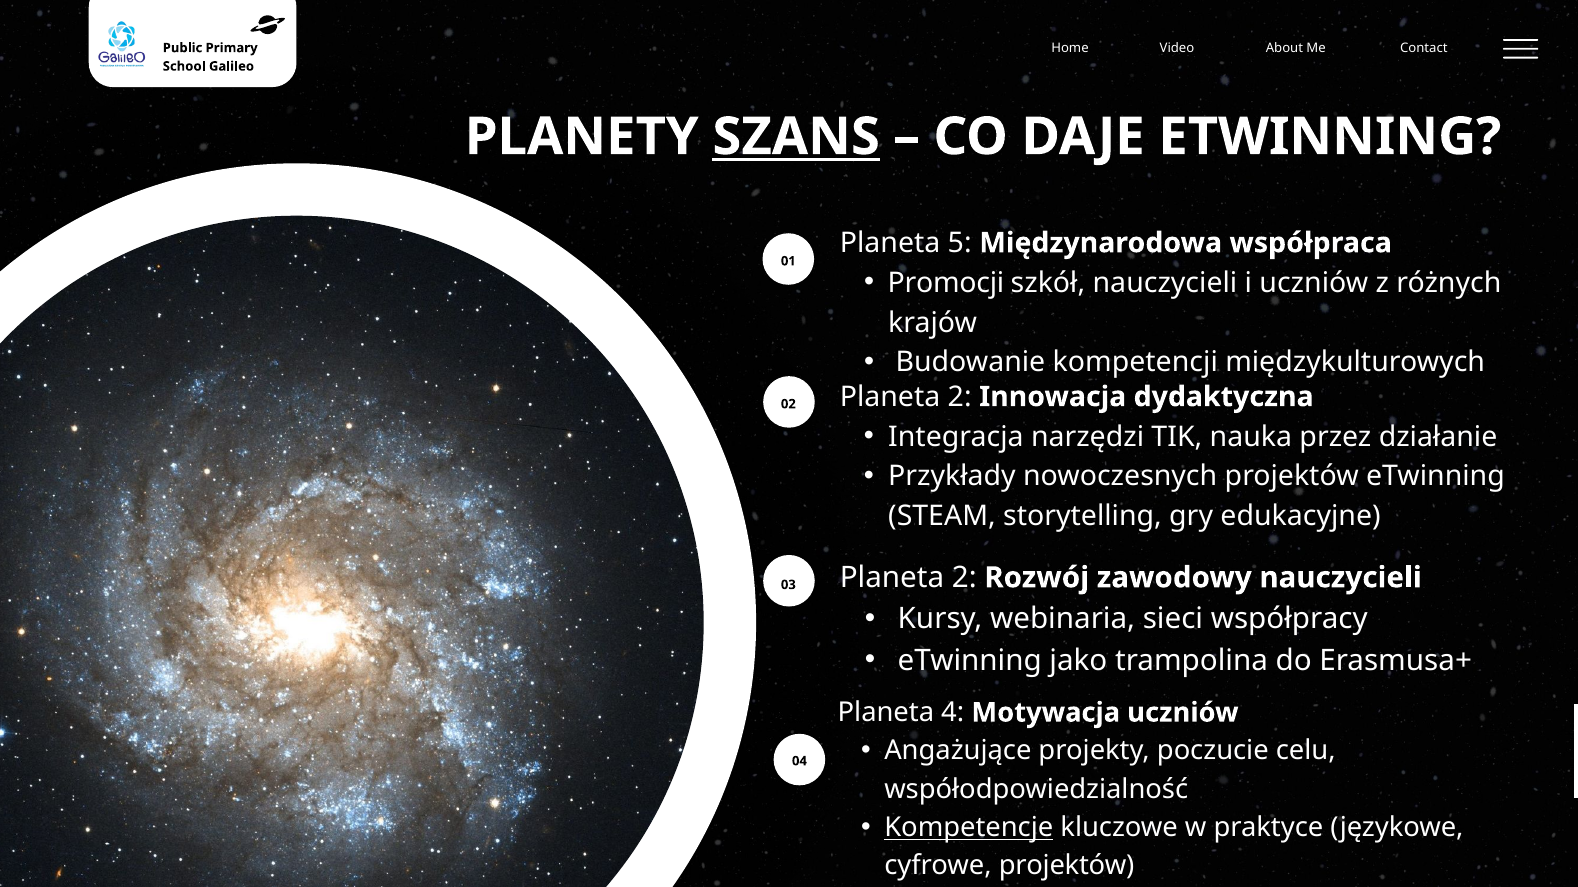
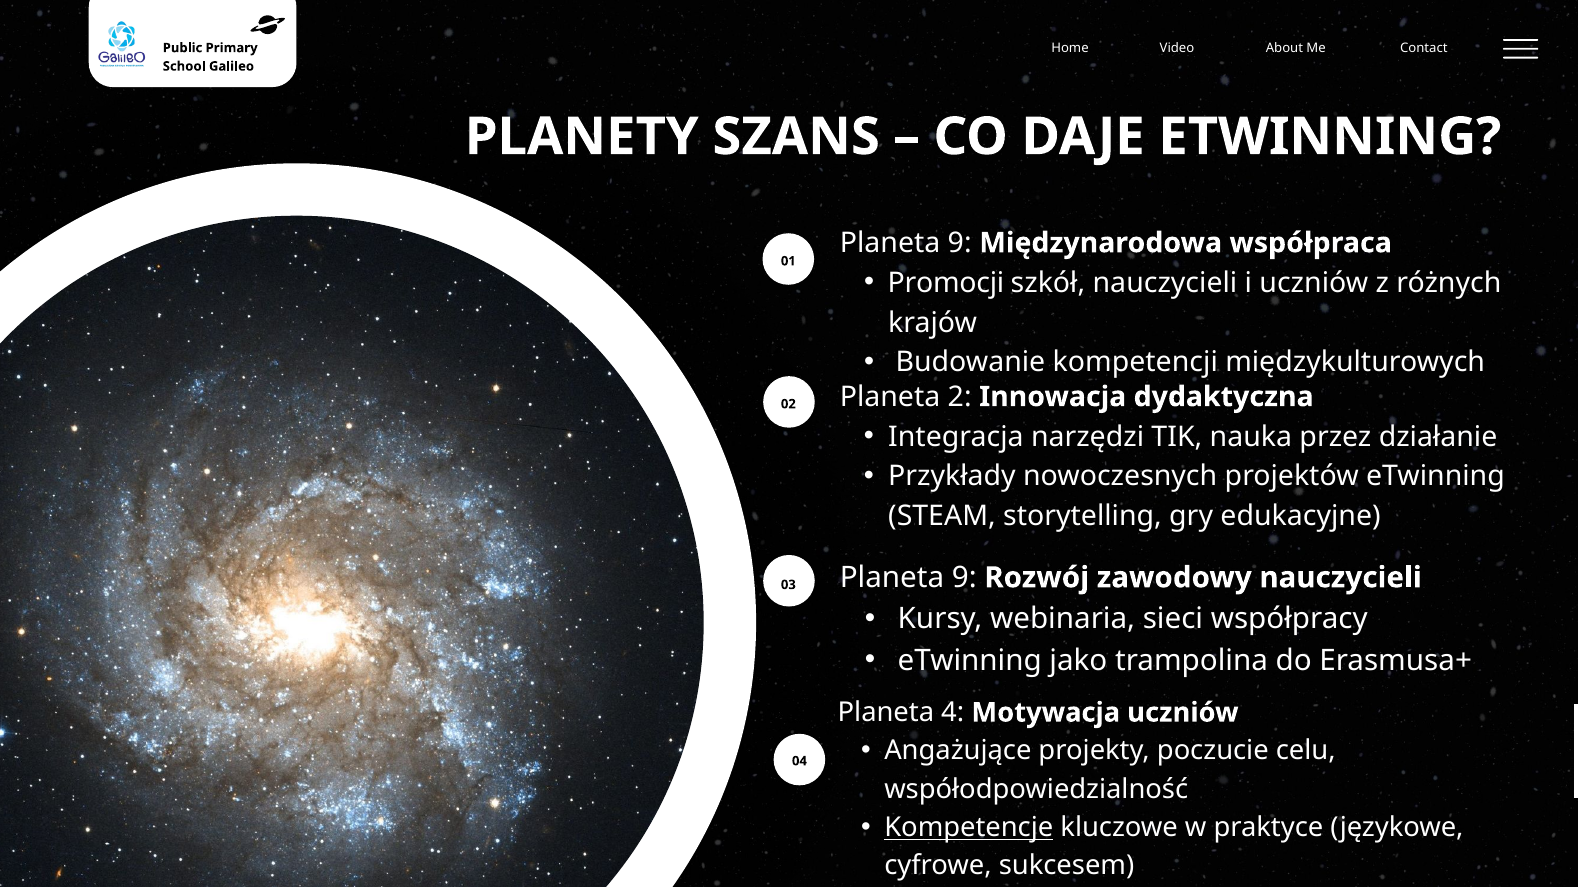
SZANS underline: present -> none (796, 137)
5: 5 -> 9 (960, 243)
2: 2 -> 9 (964, 578)
cyfrowe projektów: projektów -> sukcesem (1066, 867)
